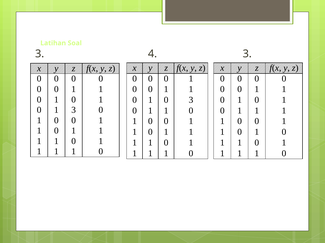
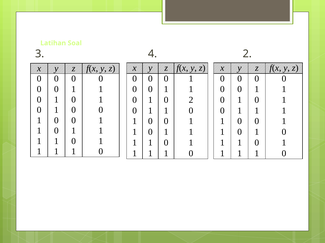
4 3: 3 -> 2 (247, 54)
0 3: 3 -> 2 (191, 100)
3: 3 -> 0 (74, 110)
